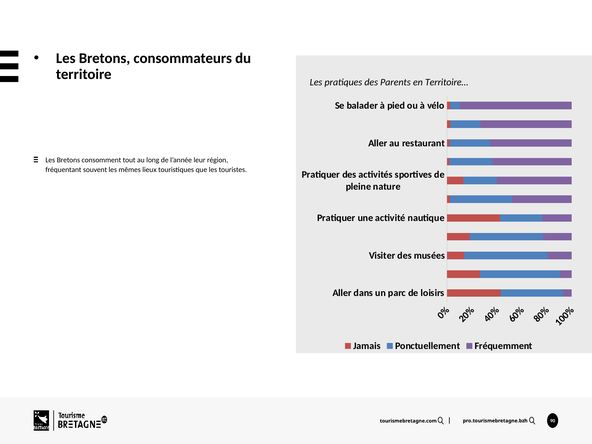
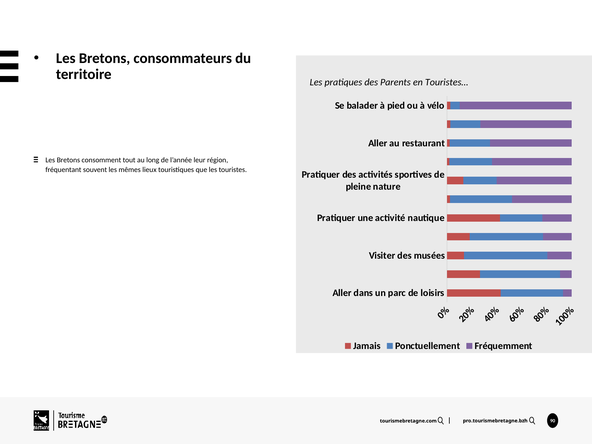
Territoire…: Territoire… -> Touristes… (447, 82)
